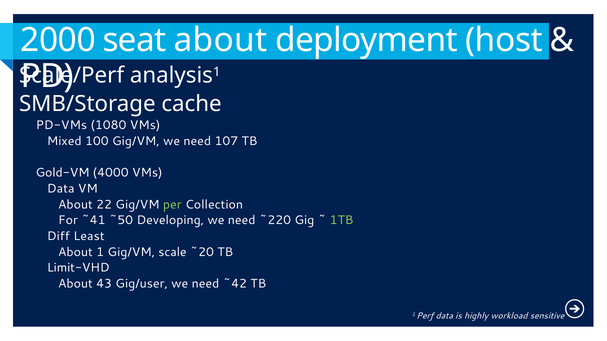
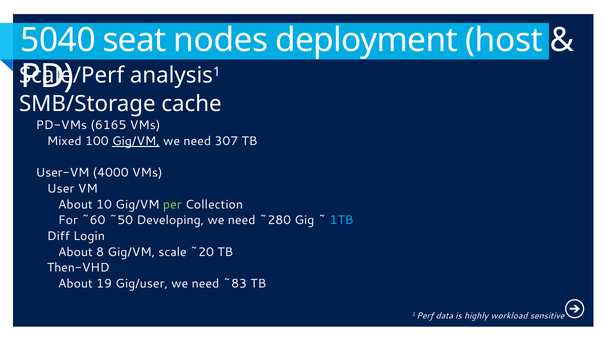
2000: 2000 -> 5040 (58, 40)
seat about: about -> nodes (221, 40)
1080: 1080 -> 6165 (108, 125)
Gig/VM underline: none -> present (136, 141)
107: 107 -> 307 (226, 141)
Gold-VM: Gold-VM -> User-VM (63, 173)
Data: Data -> User (61, 189)
22: 22 -> 10 (104, 205)
~41: ~41 -> ~60 (93, 221)
~220: ~220 -> ~280 (275, 221)
1TB colour: light green -> light blue (342, 221)
Least: Least -> Login (89, 236)
About 1: 1 -> 8 (100, 252)
Limit-VHD: Limit-VHD -> Then-VHD (78, 268)
43: 43 -> 19 (104, 284)
~42: ~42 -> ~83 (235, 284)
